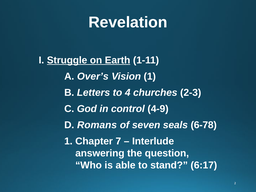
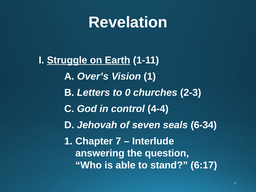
4: 4 -> 0 (128, 93)
4-9: 4-9 -> 4-4 (158, 109)
Romans: Romans -> Jehovah (97, 125)
6-78: 6-78 -> 6-34 (204, 125)
